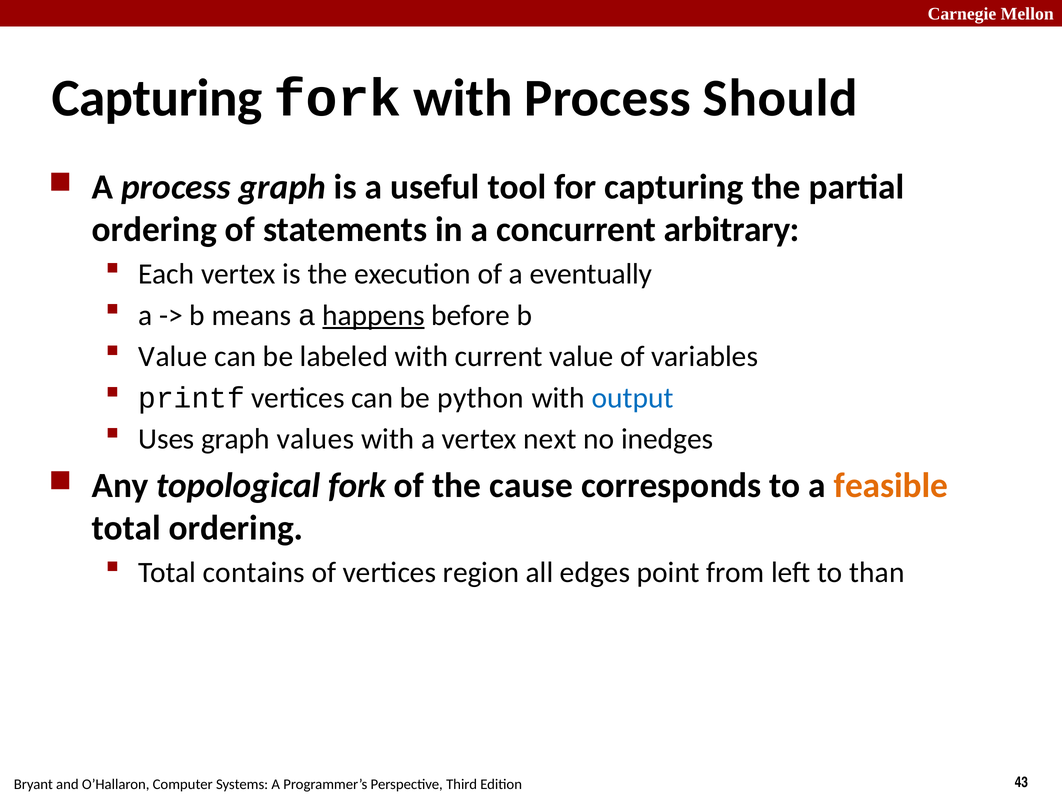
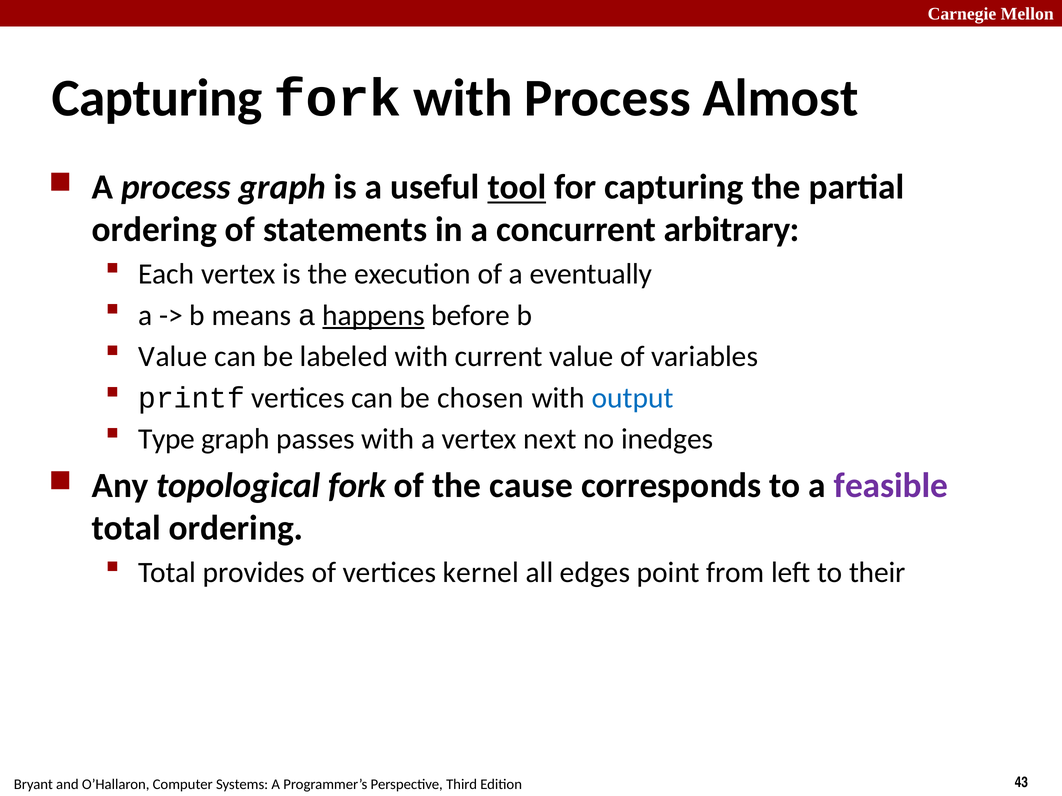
Should: Should -> Almost (781, 99)
tool underline: none -> present (517, 187)
python: python -> chosen (481, 398)
Uses: Uses -> Type (167, 439)
values: values -> passes (316, 439)
feasible colour: orange -> purple (891, 486)
contains: contains -> provides (254, 573)
region: region -> kernel (481, 573)
than: than -> their (877, 573)
